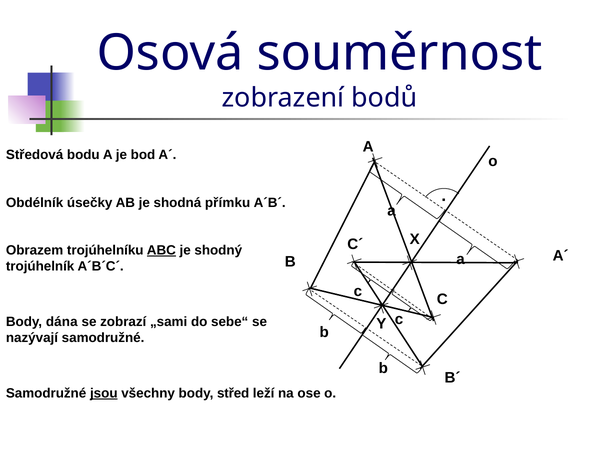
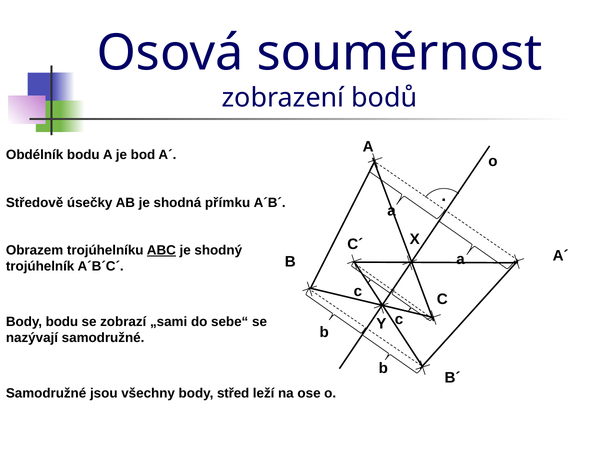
Středová: Středová -> Obdélník (35, 155)
Obdélník: Obdélník -> Středově (35, 203)
Body dána: dána -> bodu (62, 322)
jsou underline: present -> none (104, 393)
